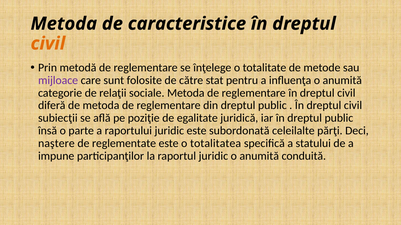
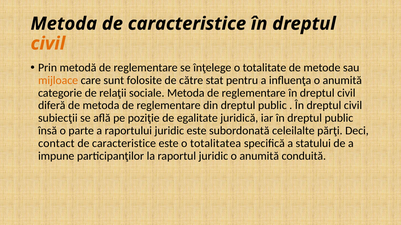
mijloace colour: purple -> orange (58, 80)
naştere: naştere -> contact (56, 144)
reglementate: reglementate -> caracteristice (124, 144)
